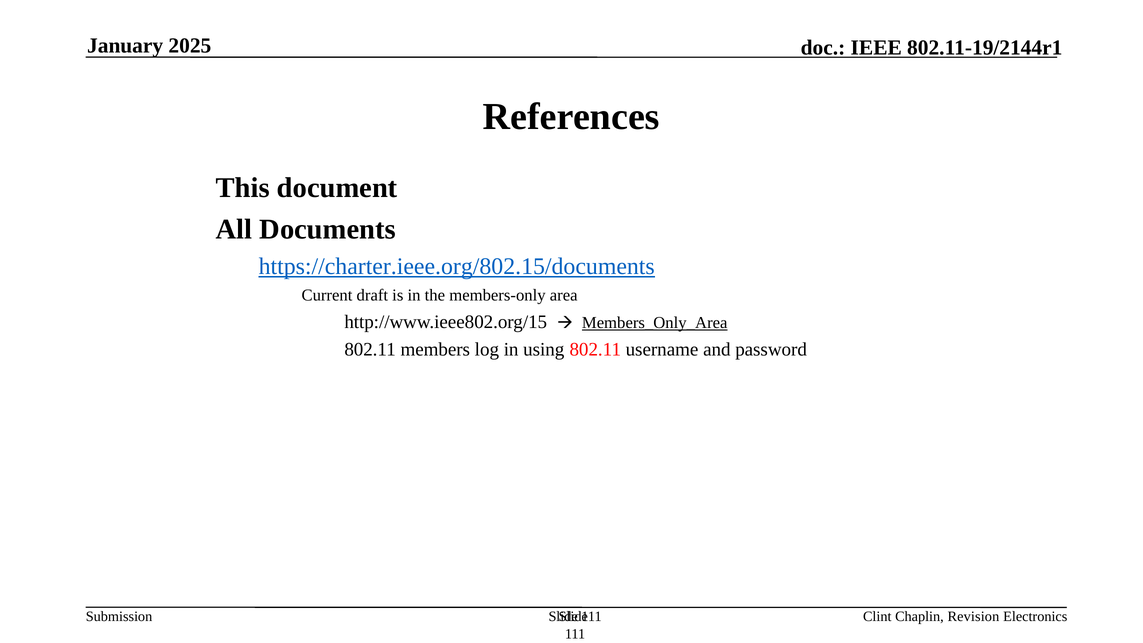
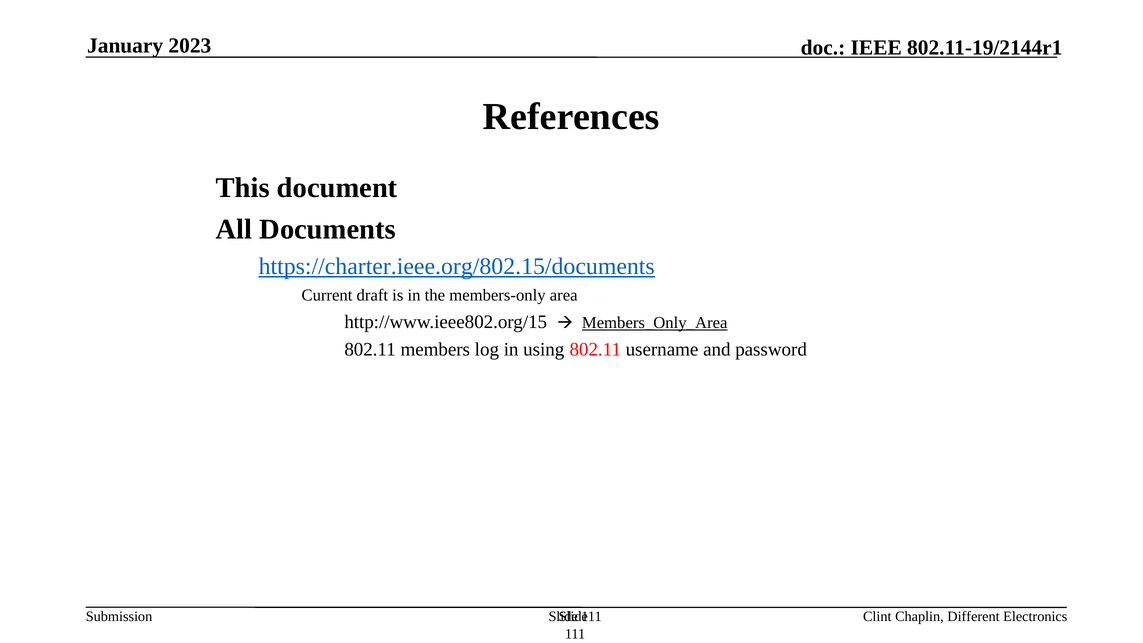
2025: 2025 -> 2023 (190, 45)
Revision: Revision -> Different (973, 617)
